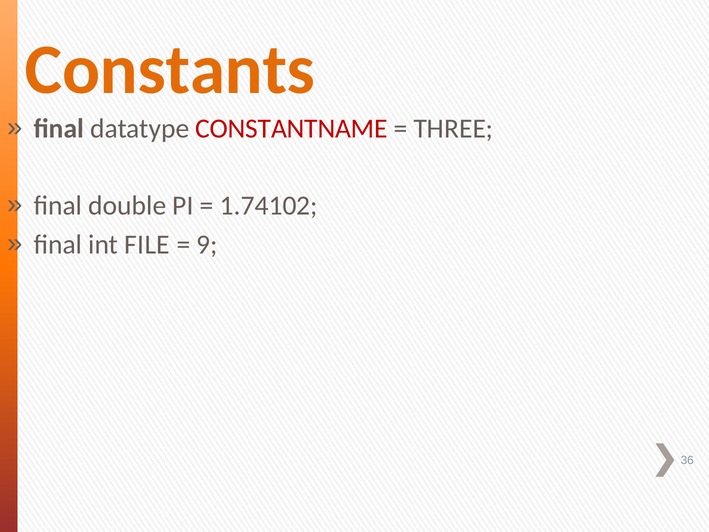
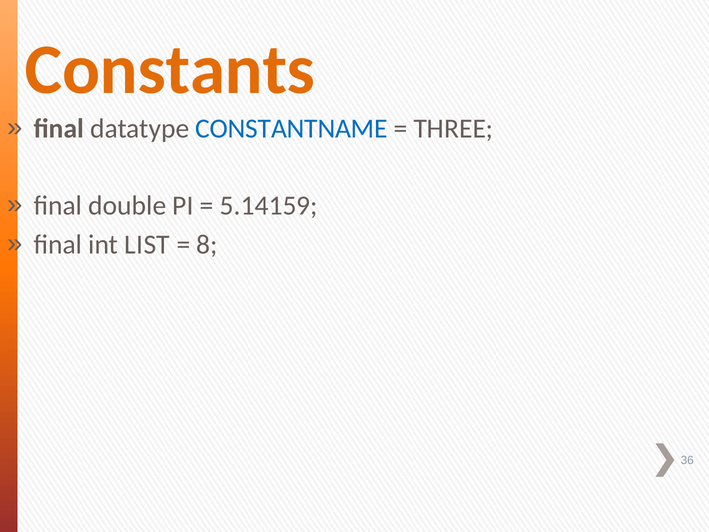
CONSTANTNAME colour: red -> blue (292, 128)
1.74102: 1.74102 -> 5.14159 (269, 206)
FILE: FILE -> LIST (147, 244)
9: 9 -> 8 (207, 244)
